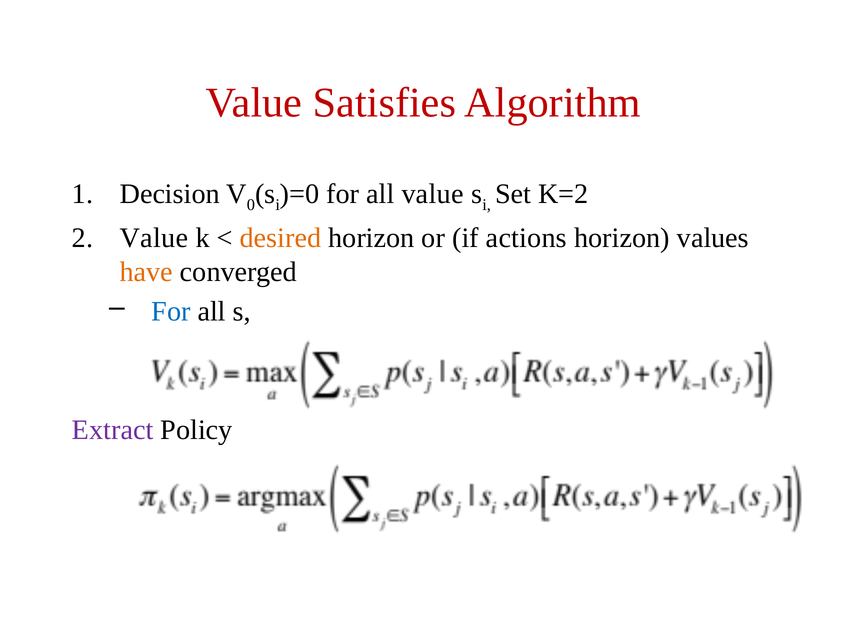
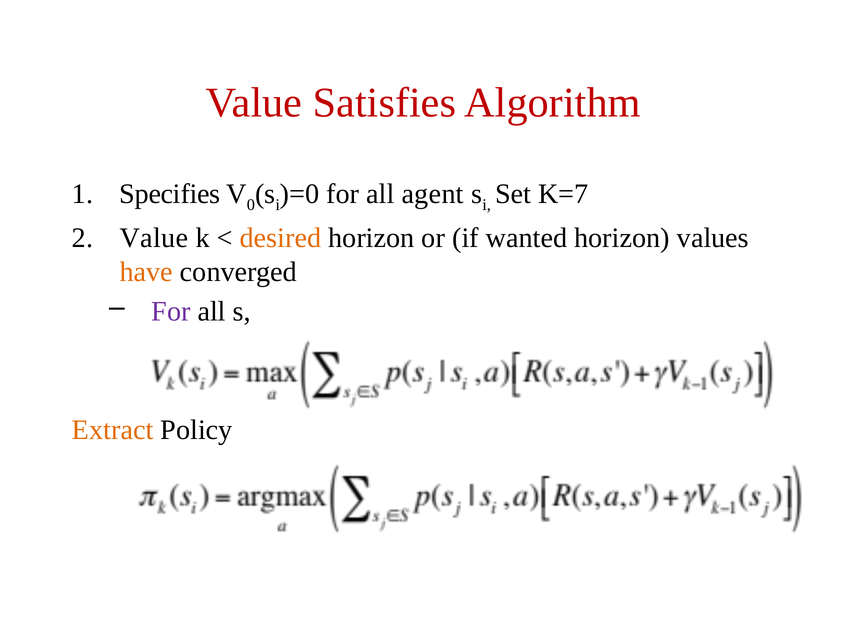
Decision: Decision -> Specifies (170, 194)
all value: value -> agent (433, 194)
K=2: K=2 -> K=7 (563, 194)
actions: actions -> wanted (526, 238)
For colour: blue -> purple (171, 312)
Extract colour: purple -> orange (113, 430)
